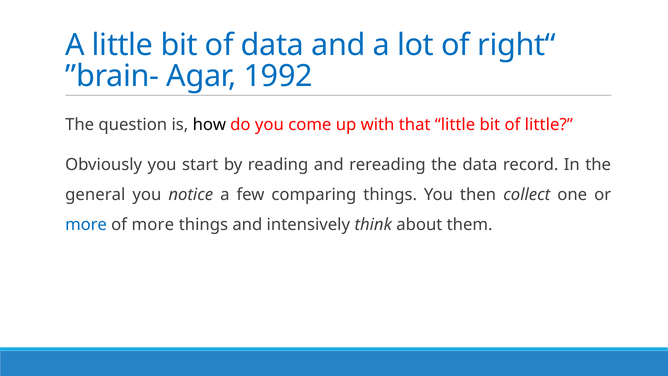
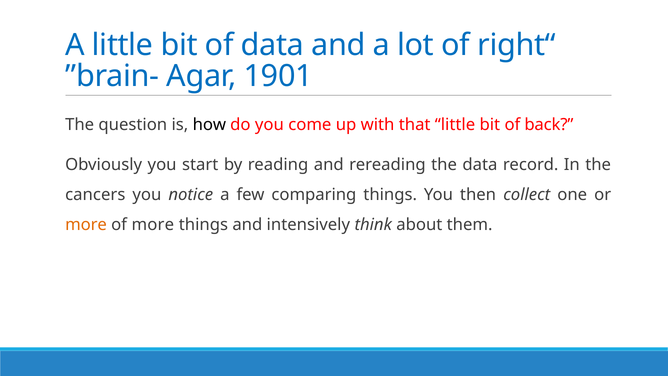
1992: 1992 -> 1901 (278, 76)
of little: little -> back (549, 125)
general: general -> cancers (95, 195)
more colour: blue -> orange (86, 225)
